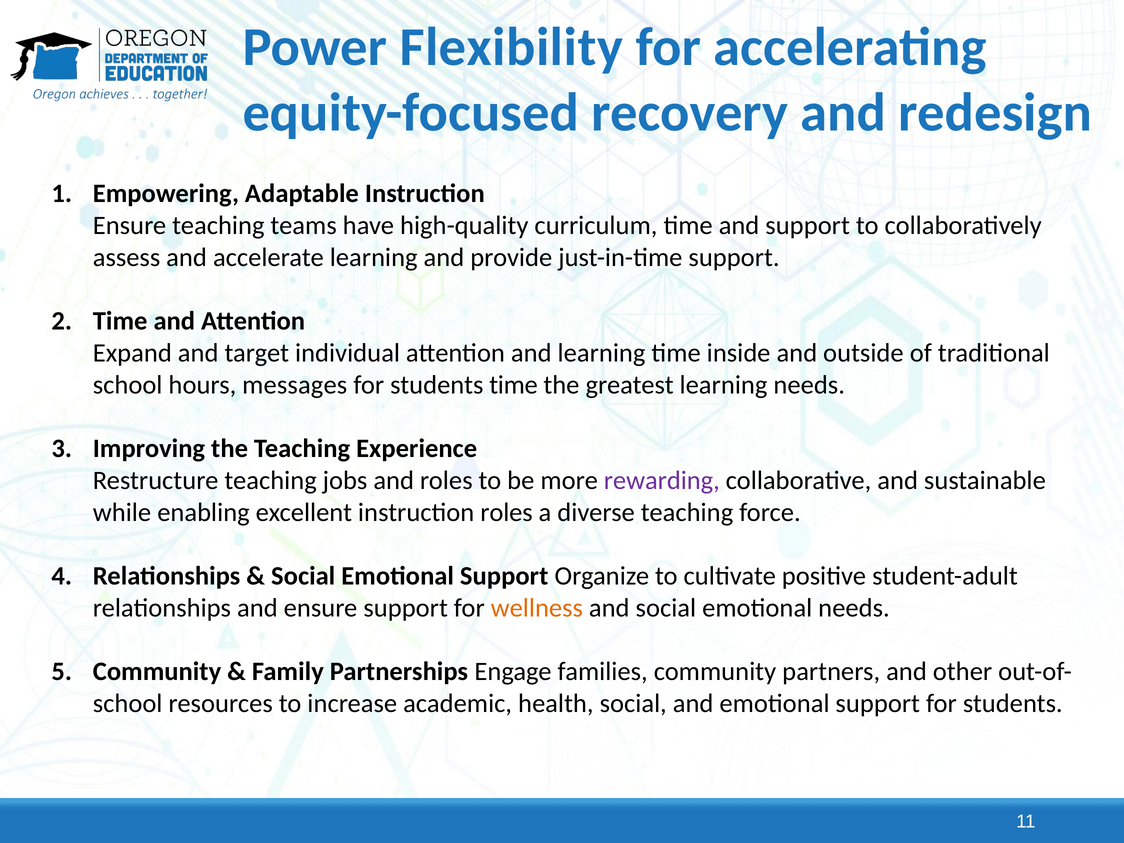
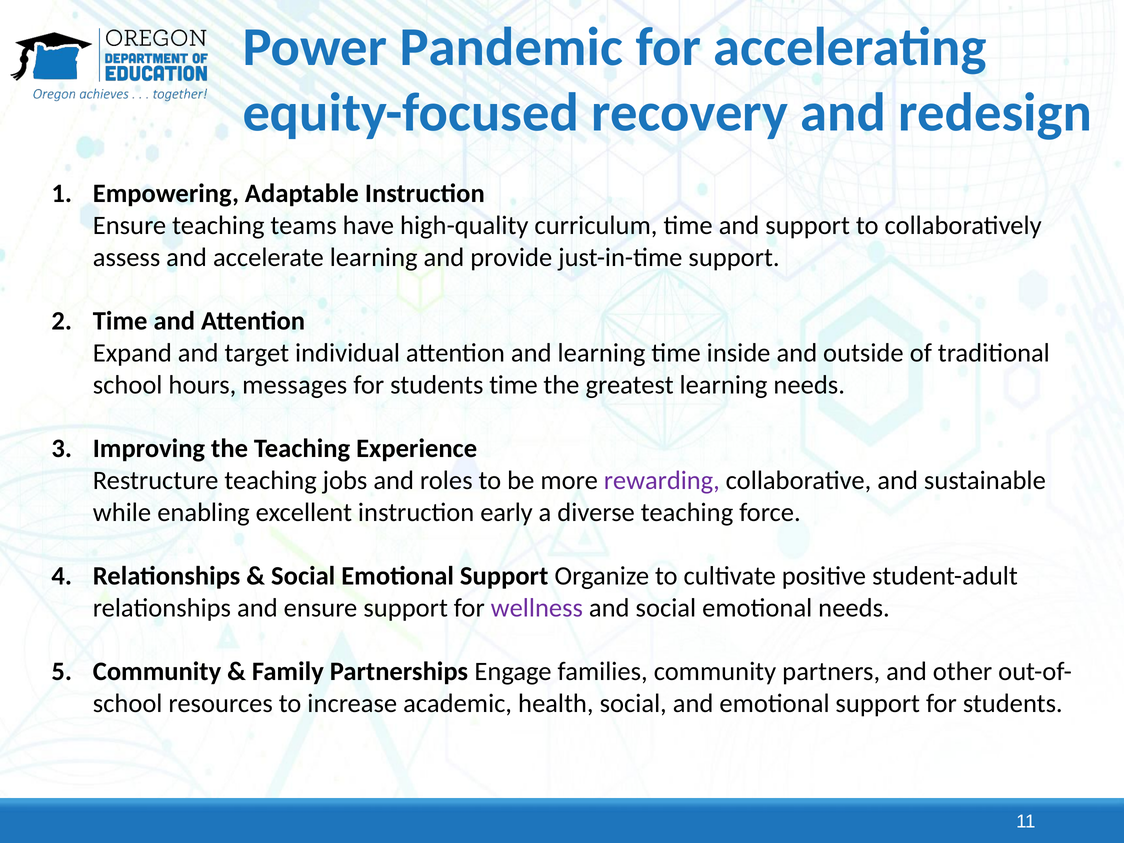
Flexibility: Flexibility -> Pandemic (511, 47)
instruction roles: roles -> early (507, 512)
wellness colour: orange -> purple (537, 608)
